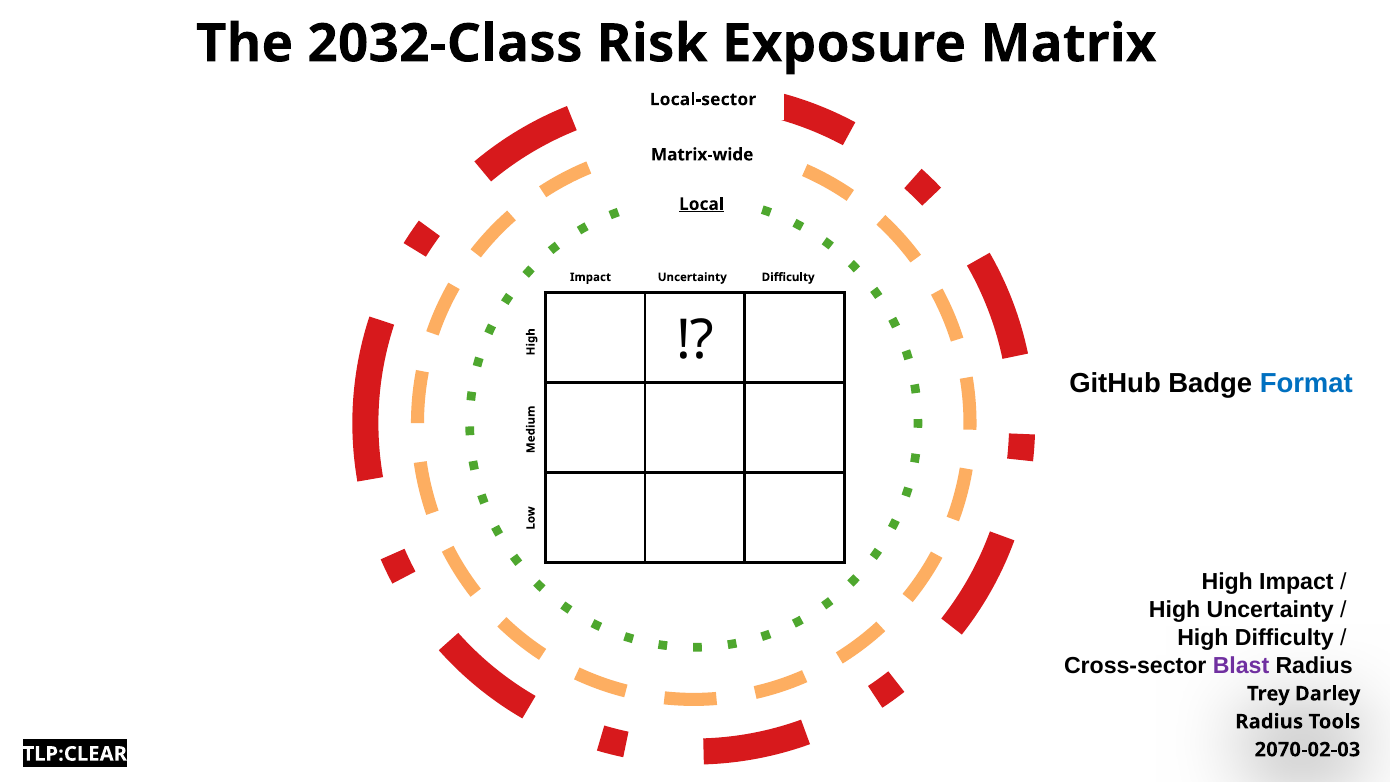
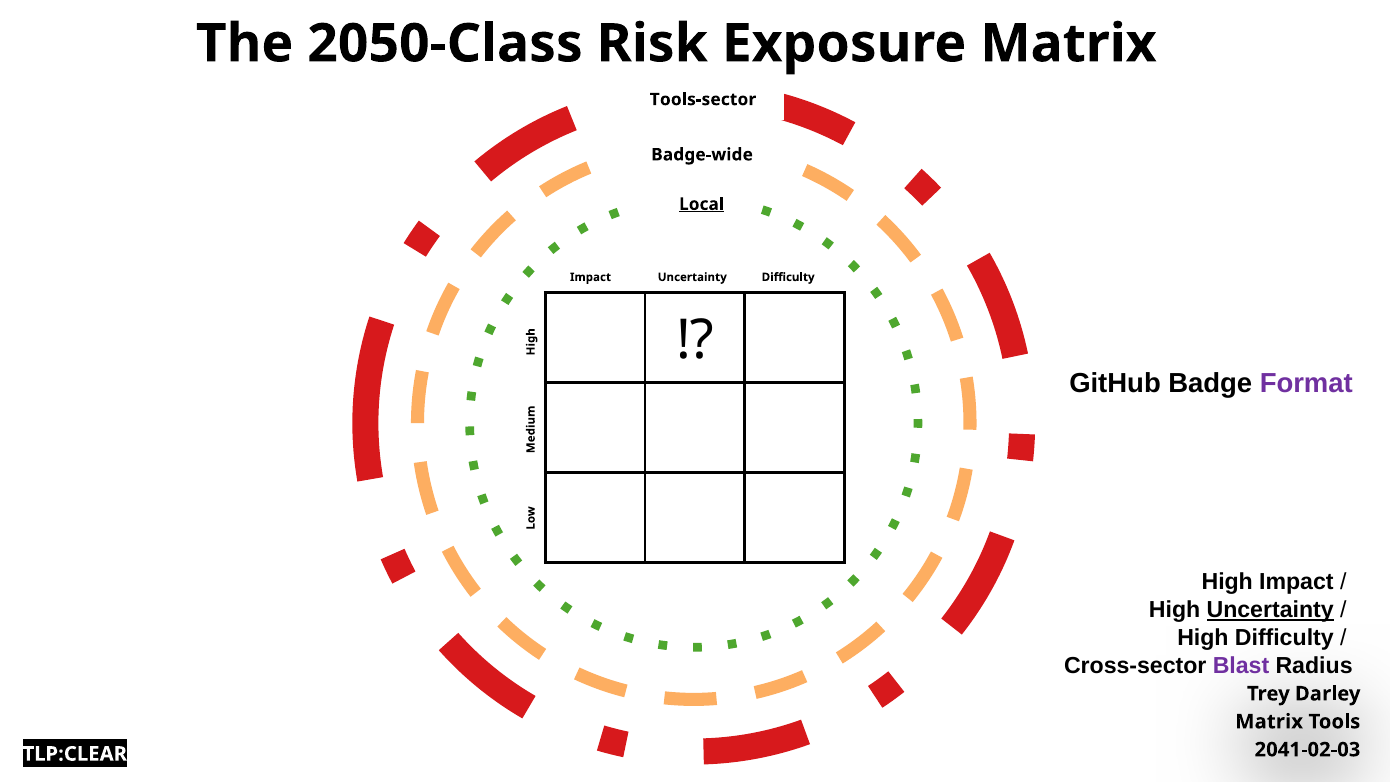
2032-Class: 2032-Class -> 2050-Class (445, 44)
Local-sector: Local-sector -> Tools-sector (703, 99)
Matrix-wide: Matrix-wide -> Badge-wide (702, 155)
Format colour: blue -> purple (1306, 384)
Uncertainty underline: none -> present (1270, 610)
Radius: Radius -> Matrix (1269, 722)
2070-02-03: 2070-02-03 -> 2041-02-03 (1307, 750)
